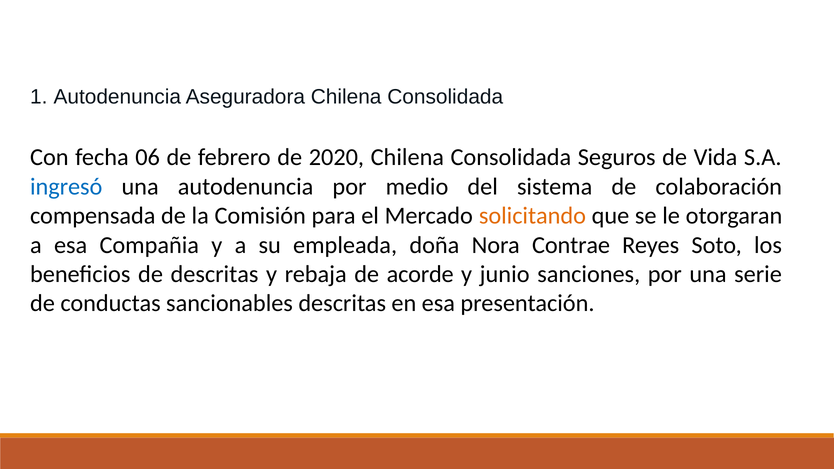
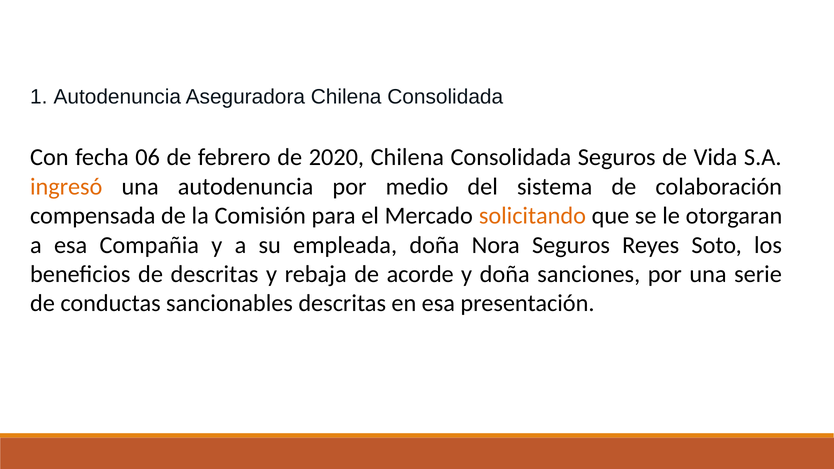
ingresó colour: blue -> orange (66, 187)
Nora Contrae: Contrae -> Seguros (571, 245)
y junio: junio -> doña (505, 274)
